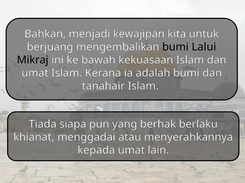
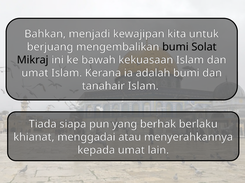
Lalui: Lalui -> Solat (204, 47)
